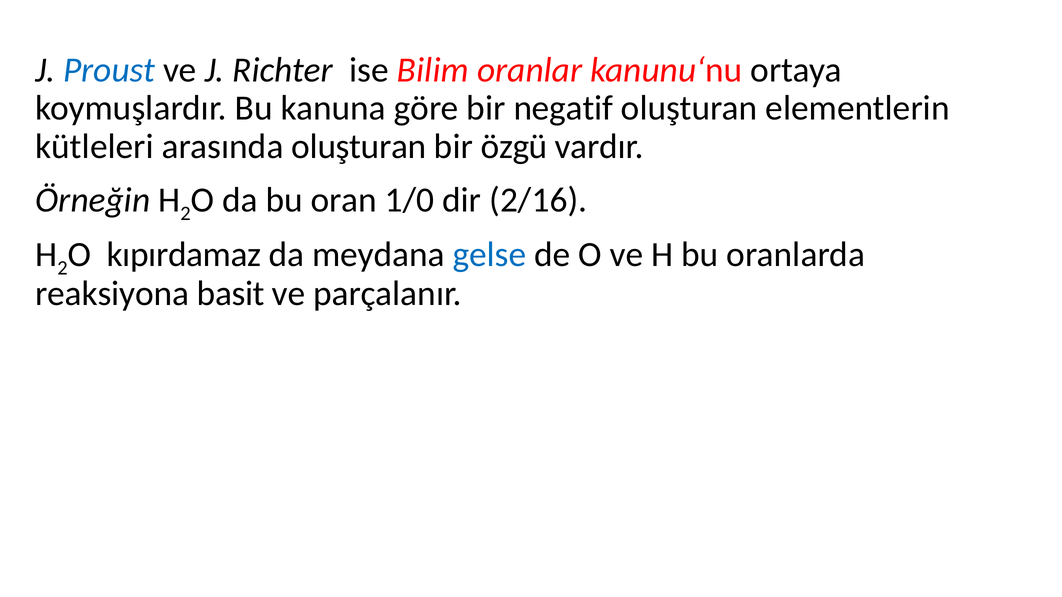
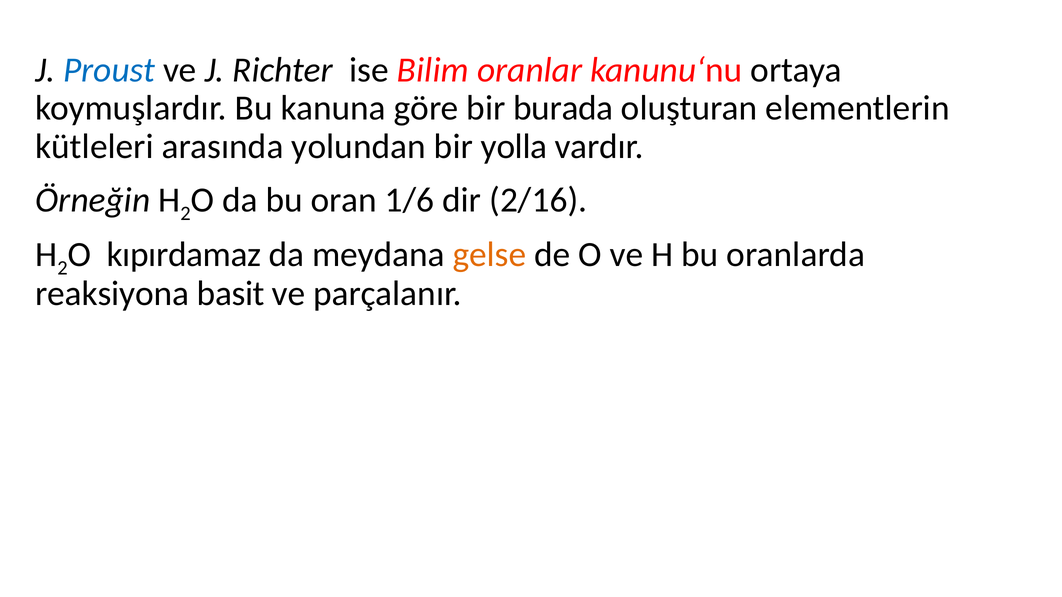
negatif: negatif -> burada (563, 108)
arasında oluşturan: oluşturan -> yolundan (359, 147)
özgü: özgü -> yolla (514, 147)
1/0: 1/0 -> 1/6 (409, 200)
gelse colour: blue -> orange (489, 255)
